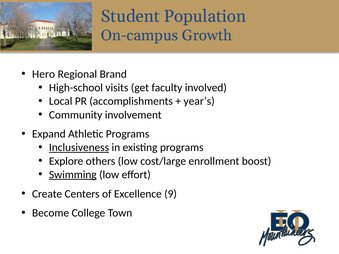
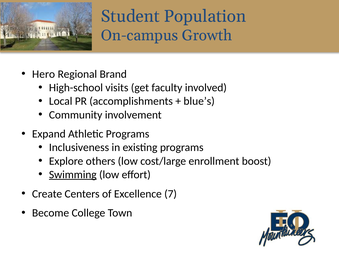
year’s: year’s -> blue’s (199, 101)
Inclusiveness underline: present -> none (79, 148)
9: 9 -> 7 (171, 194)
